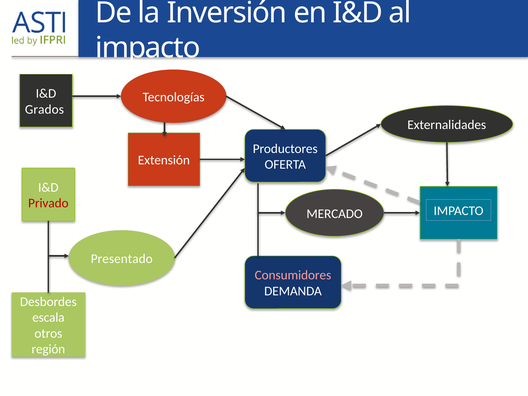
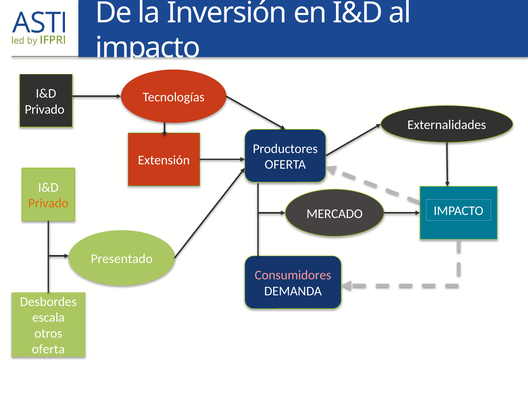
Grados: Grados -> Privado (45, 109)
Privado colour: red -> orange (48, 203)
región: región -> oferta (48, 349)
